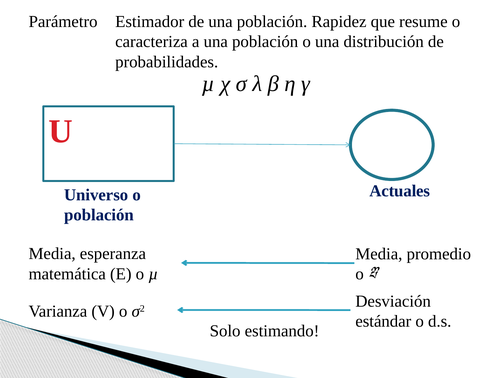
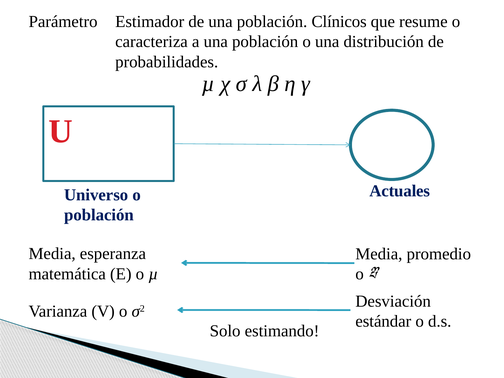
Rapidez: Rapidez -> Clínicos (339, 22)
